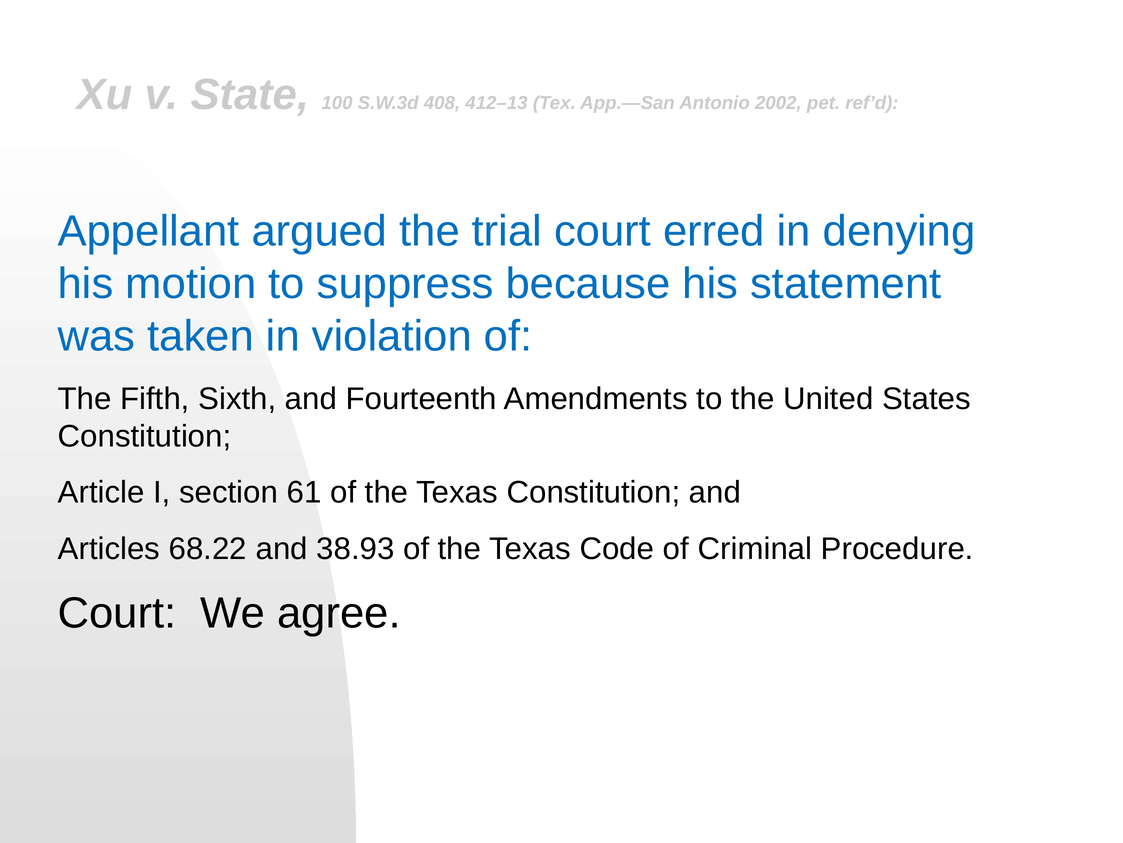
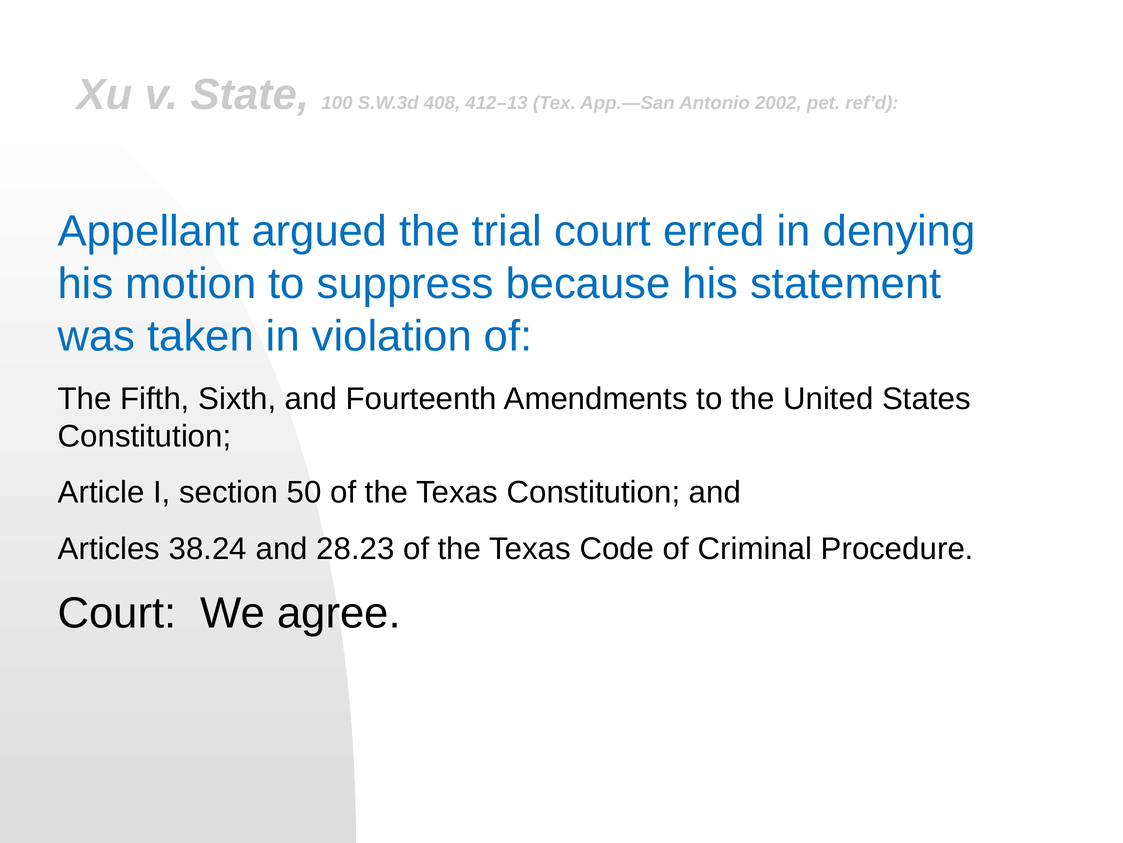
61: 61 -> 50 (304, 492)
68.22: 68.22 -> 38.24 (208, 548)
38.93: 38.93 -> 28.23 (355, 548)
